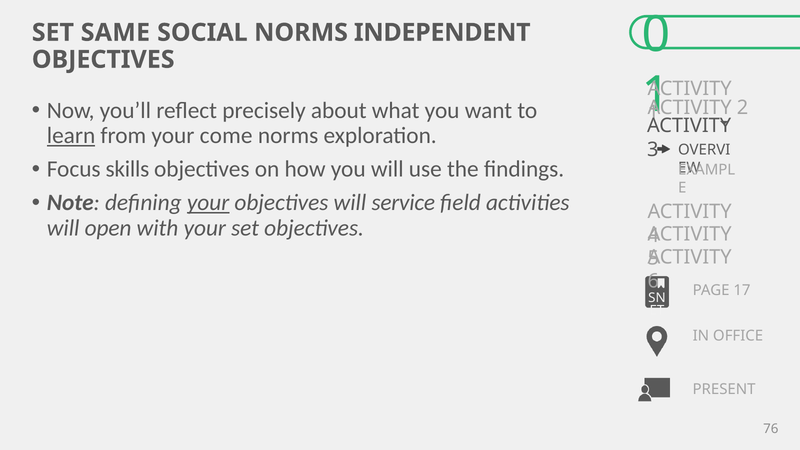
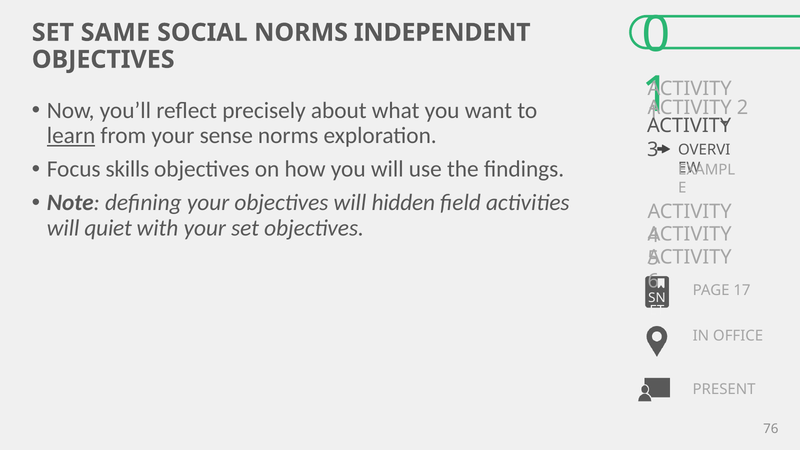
come: come -> sense (226, 136)
your underline: present -> none (208, 203)
service: service -> hidden (403, 203)
open: open -> quiet (108, 228)
